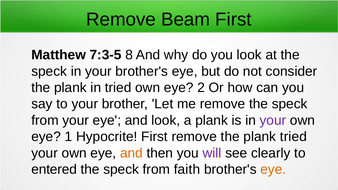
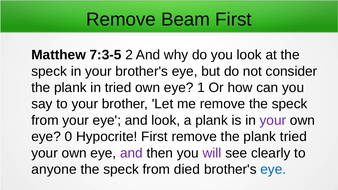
8: 8 -> 2 (129, 55)
2: 2 -> 1 (201, 88)
1: 1 -> 0 (69, 137)
and colour: orange -> purple (131, 153)
entered: entered -> anyone (54, 169)
faith: faith -> died (187, 169)
eye colour: orange -> blue (273, 169)
